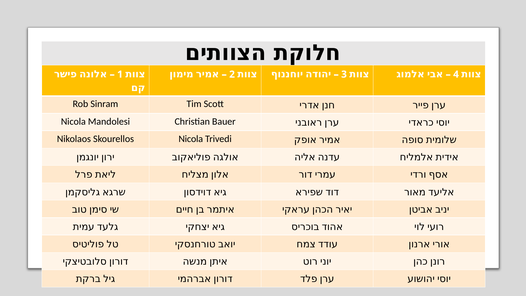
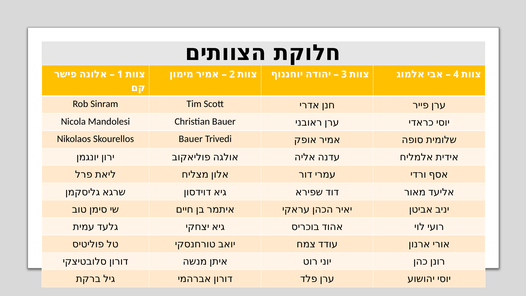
Skourellos Nicola: Nicola -> Bauer (191, 139)
